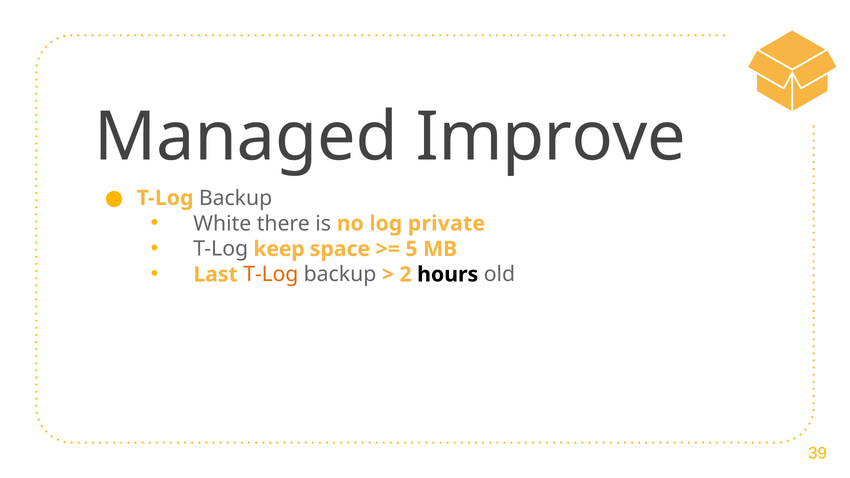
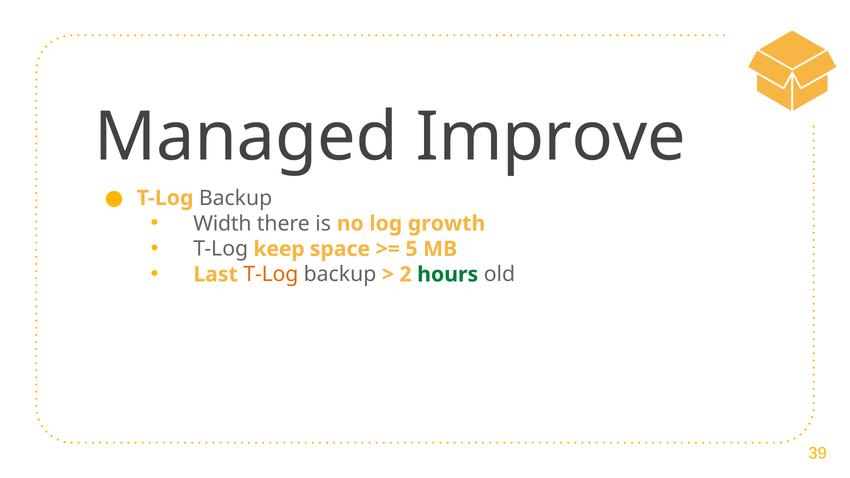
White: White -> Width (222, 224)
private: private -> growth (447, 224)
hours colour: black -> green (448, 275)
